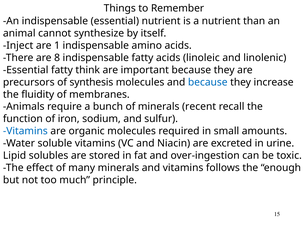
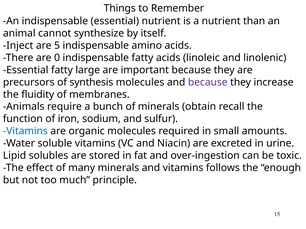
1: 1 -> 5 (57, 46)
8: 8 -> 0 (57, 58)
think: think -> large (88, 70)
because colour: blue -> purple (208, 82)
recent: recent -> obtain (199, 107)
